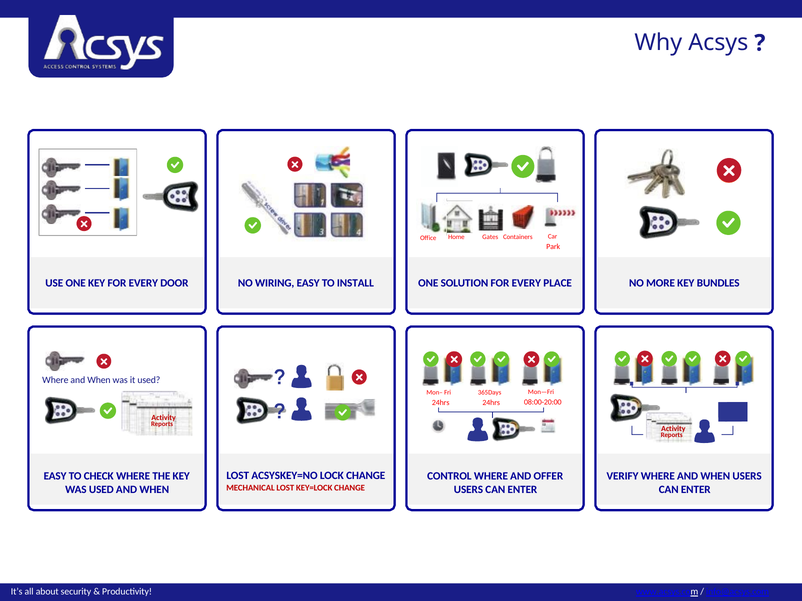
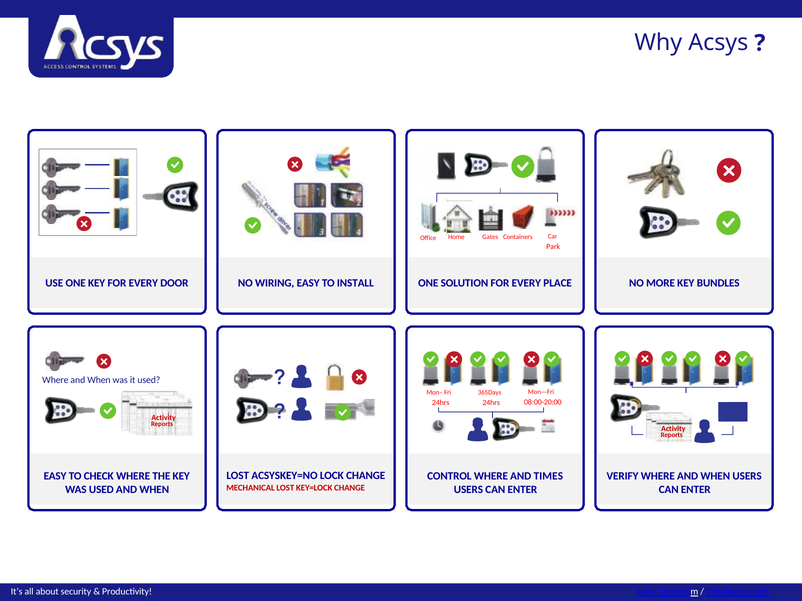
OFFER: OFFER -> TIMES (548, 477)
